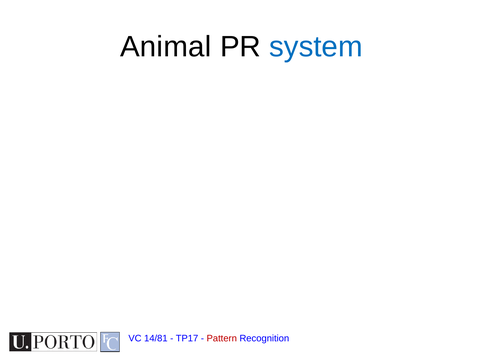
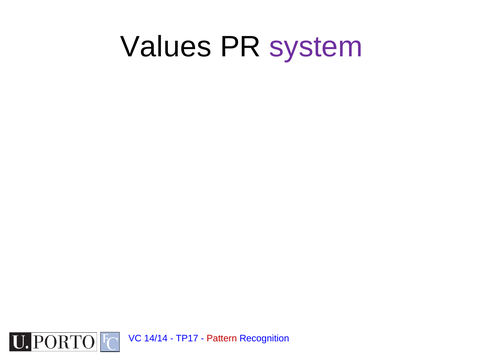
Animal: Animal -> Values (166, 47)
system colour: blue -> purple (316, 47)
14/81: 14/81 -> 14/14 (156, 339)
